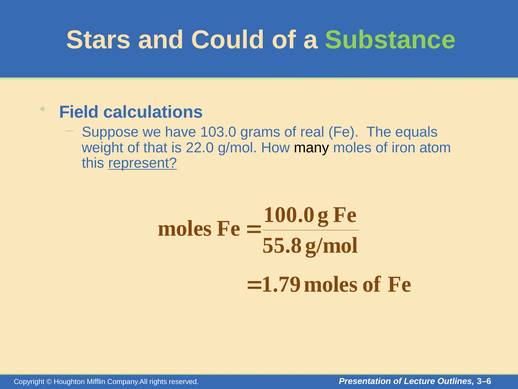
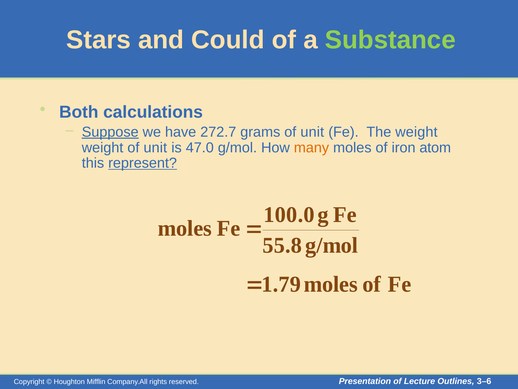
Field: Field -> Both (79, 112)
Suppose underline: none -> present (110, 132)
103.0: 103.0 -> 272.7 (218, 132)
grams of real: real -> unit (312, 132)
The equals: equals -> weight (416, 132)
weight of that: that -> unit (155, 147)
22.0: 22.0 -> 47.0 (200, 147)
many colour: black -> orange (311, 147)
